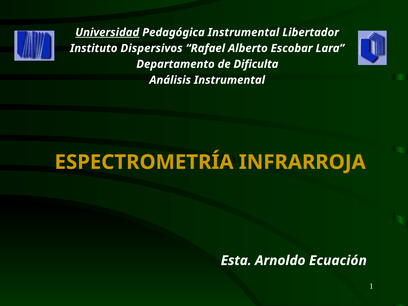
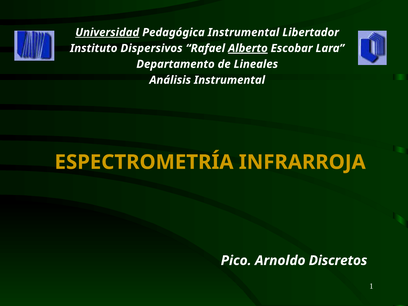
Alberto underline: none -> present (248, 48)
Dificulta: Dificulta -> Lineales (256, 64)
Esta: Esta -> Pico (236, 261)
Ecuación: Ecuación -> Discretos (338, 261)
